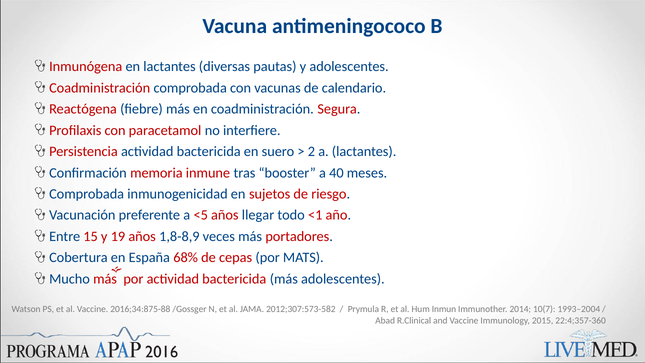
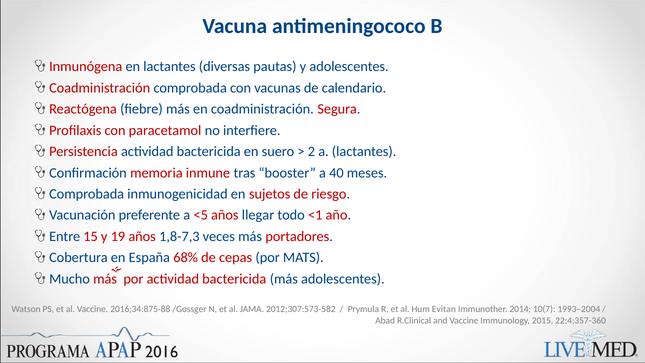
1,8-8,9: 1,8-8,9 -> 1,8-7,3 (179, 236)
Inmun: Inmun -> Evitan (444, 309)
